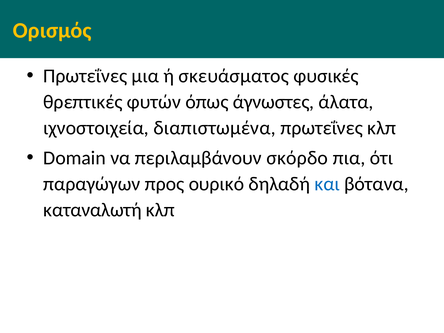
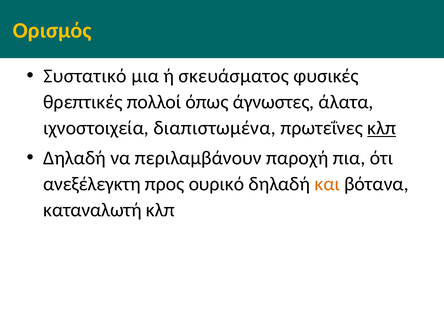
Πρωτεΐνες: Πρωτεΐνες -> Συστατικό (85, 76)
φυτών: φυτών -> πολλοί (154, 102)
κλπ underline: none -> present (382, 128)
Domain: Domain -> Δηλαδή (75, 158)
σκόρδο: σκόρδο -> παροχή (297, 158)
παραγώγων: παραγώγων -> ανεξέλεγκτη (92, 184)
και colour: blue -> orange (327, 184)
